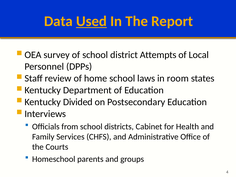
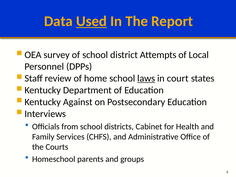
laws underline: none -> present (146, 78)
room: room -> court (178, 78)
Divided: Divided -> Against (78, 102)
